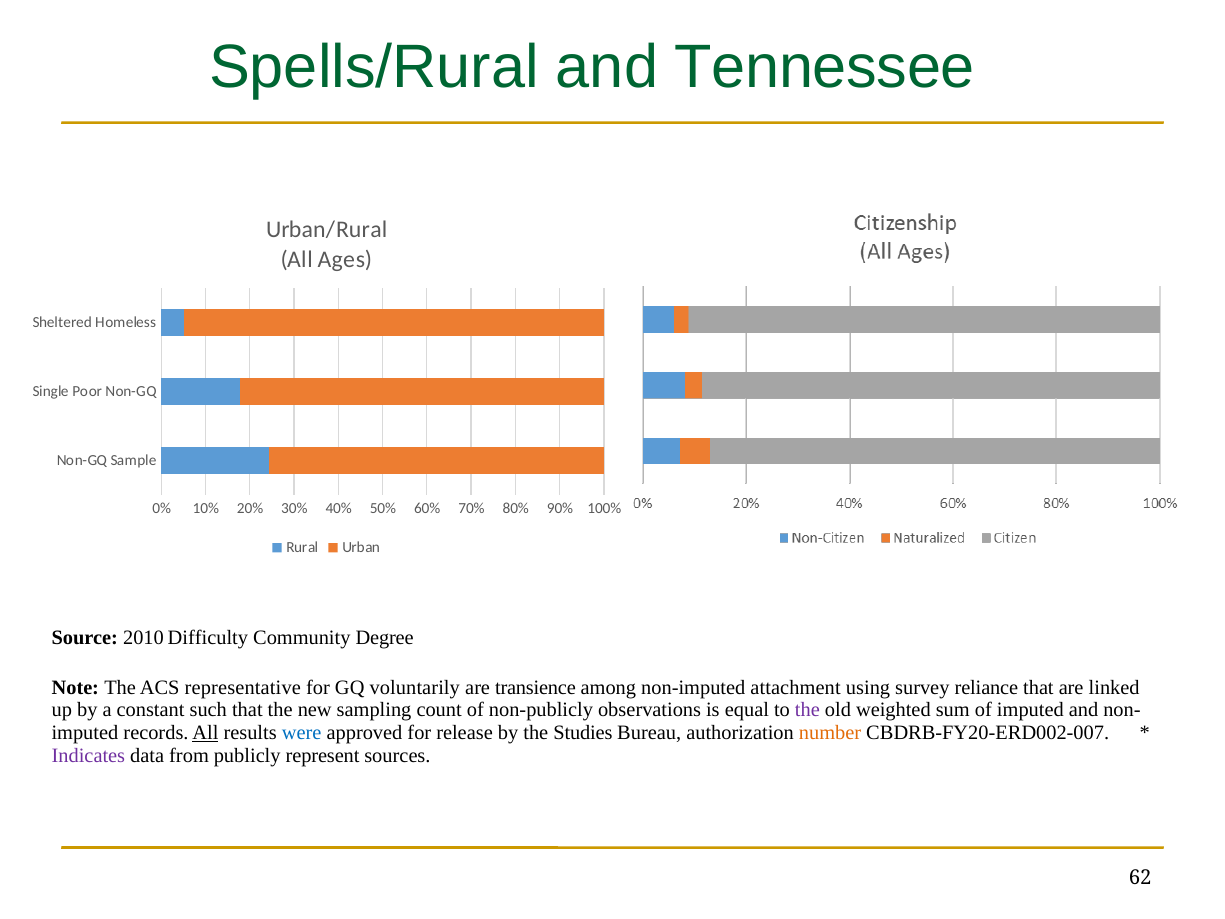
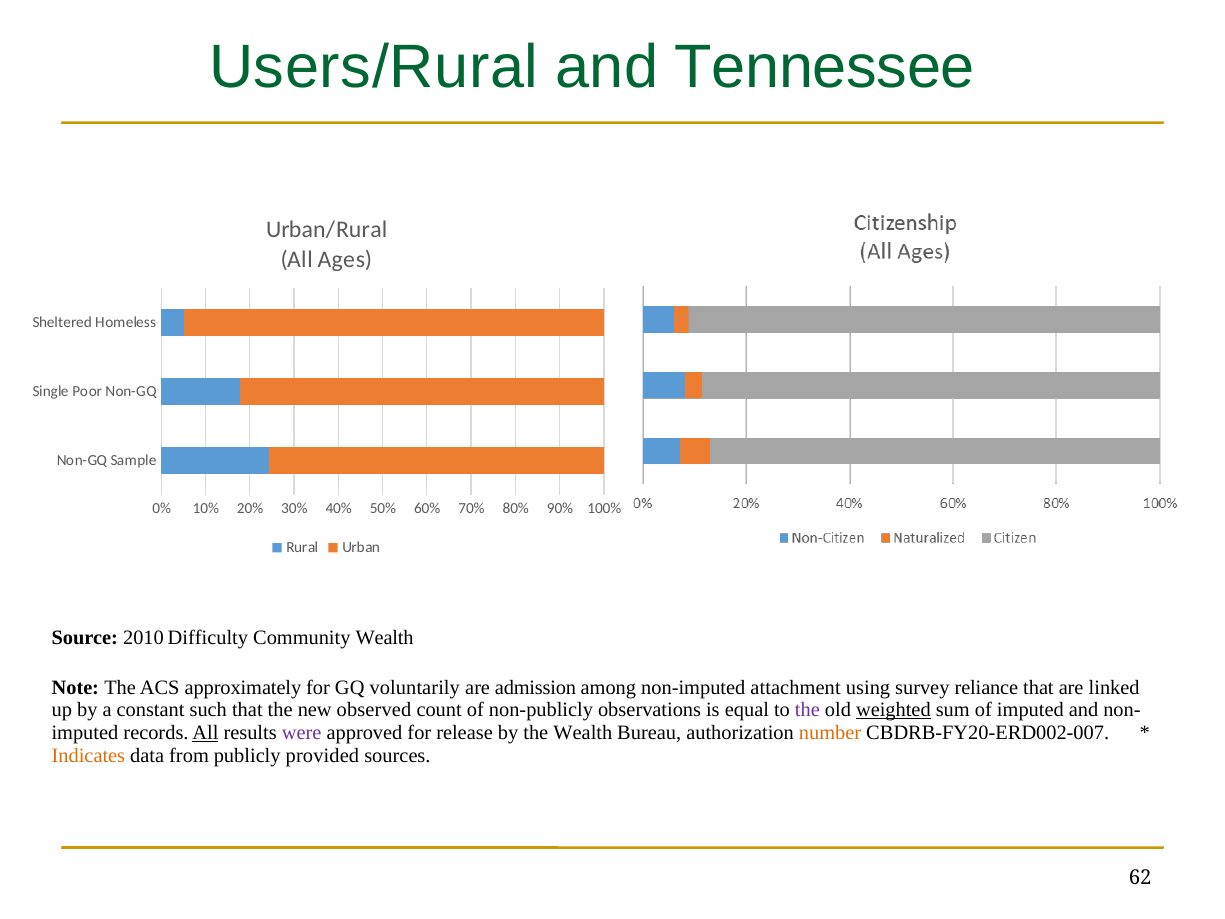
Spells/Rural: Spells/Rural -> Users/Rural (374, 68)
Community Degree: Degree -> Wealth (385, 638)
representative: representative -> approximately (243, 687)
transience: transience -> admission (535, 687)
sampling: sampling -> observed (374, 710)
weighted underline: none -> present (893, 710)
were colour: blue -> purple (302, 732)
the Studies: Studies -> Wealth (583, 732)
Indicates colour: purple -> orange (88, 755)
represent: represent -> provided (322, 755)
